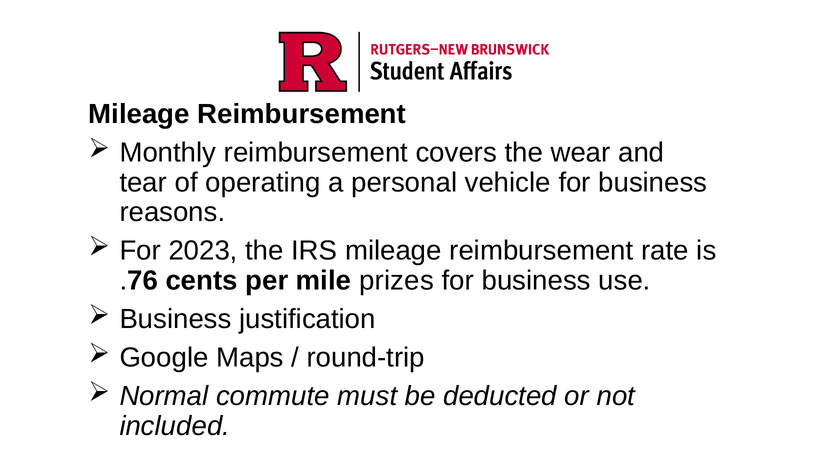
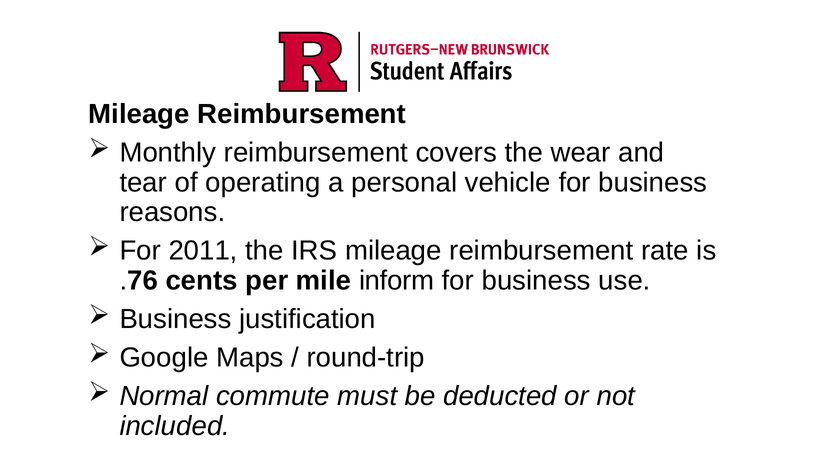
2023: 2023 -> 2011 (203, 251)
prizes: prizes -> inform (397, 280)
